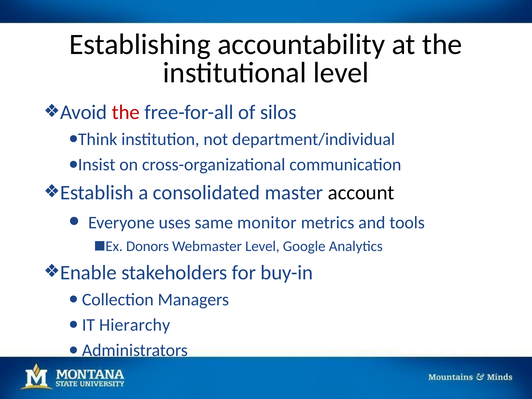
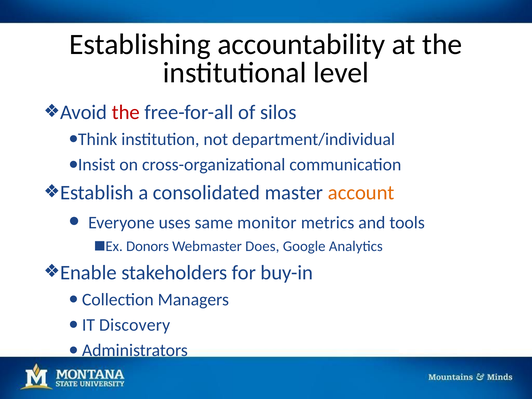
account colour: black -> orange (361, 193)
Webmaster Level: Level -> Does (262, 246)
Hierarchy: Hierarchy -> Discovery (135, 325)
